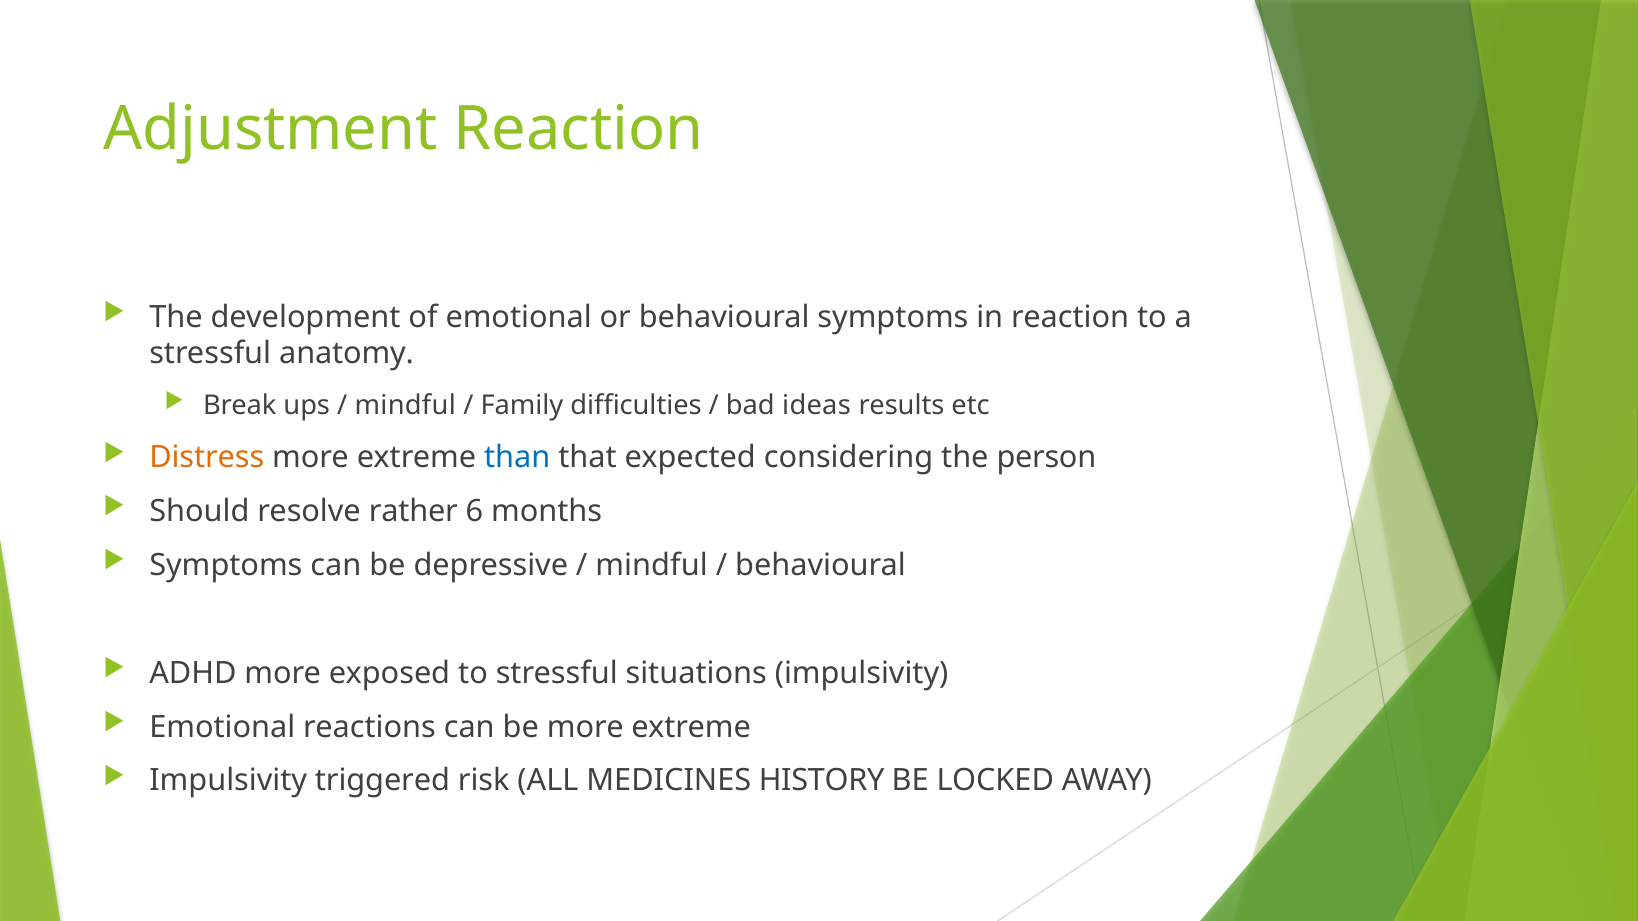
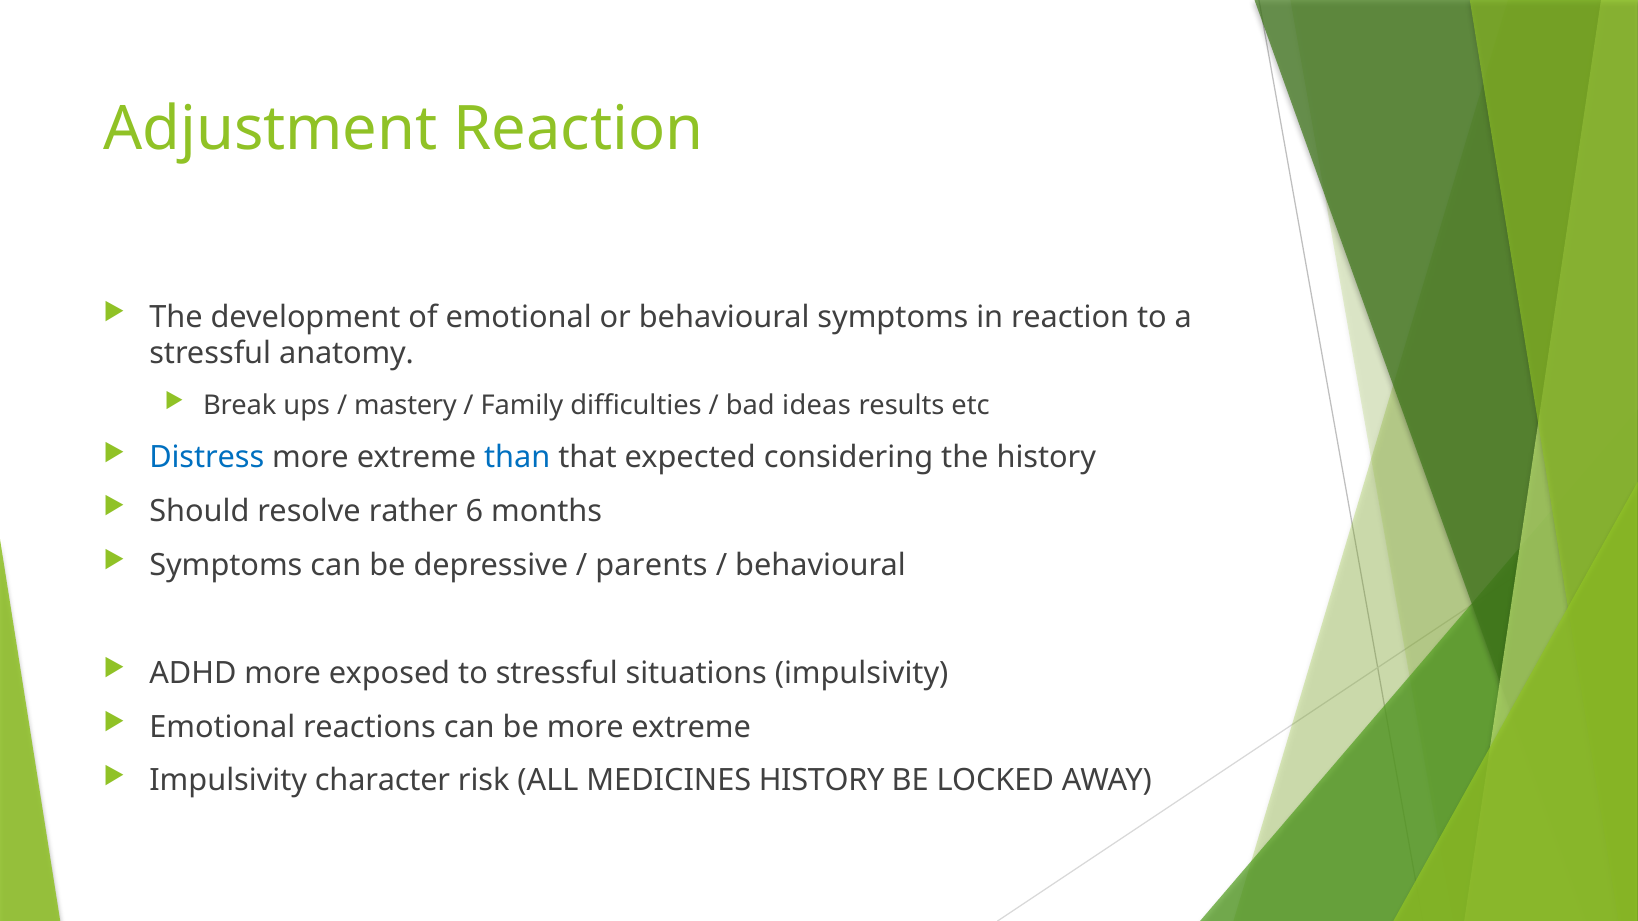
mindful: mindful -> mastery (406, 405)
Distress colour: orange -> blue (207, 458)
the person: person -> history (1046, 458)
mindful: mindful -> parents (652, 565)
triggered: triggered -> character (383, 781)
